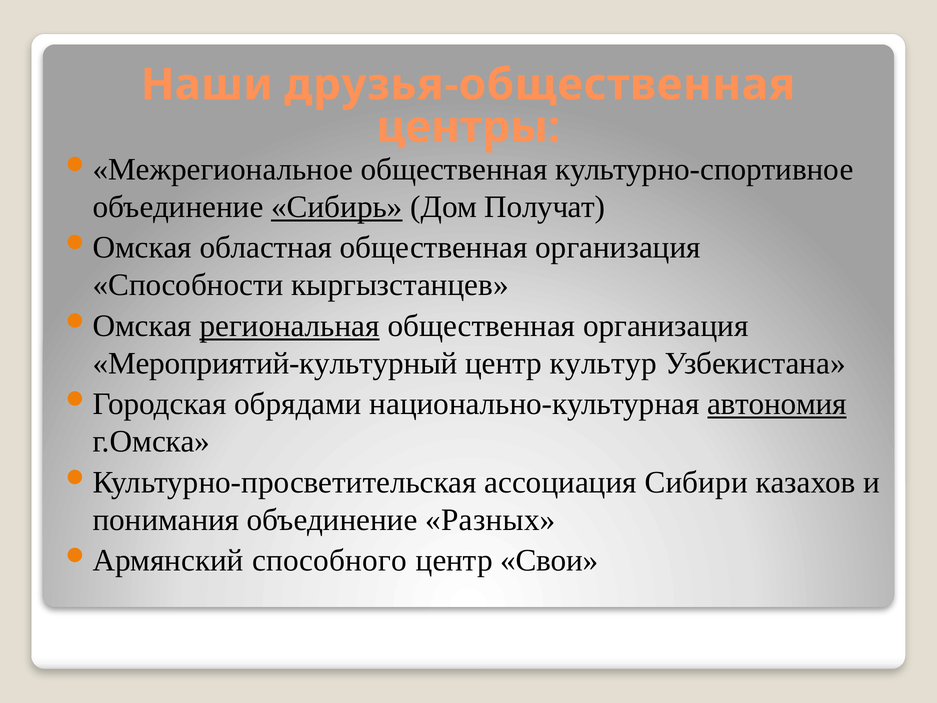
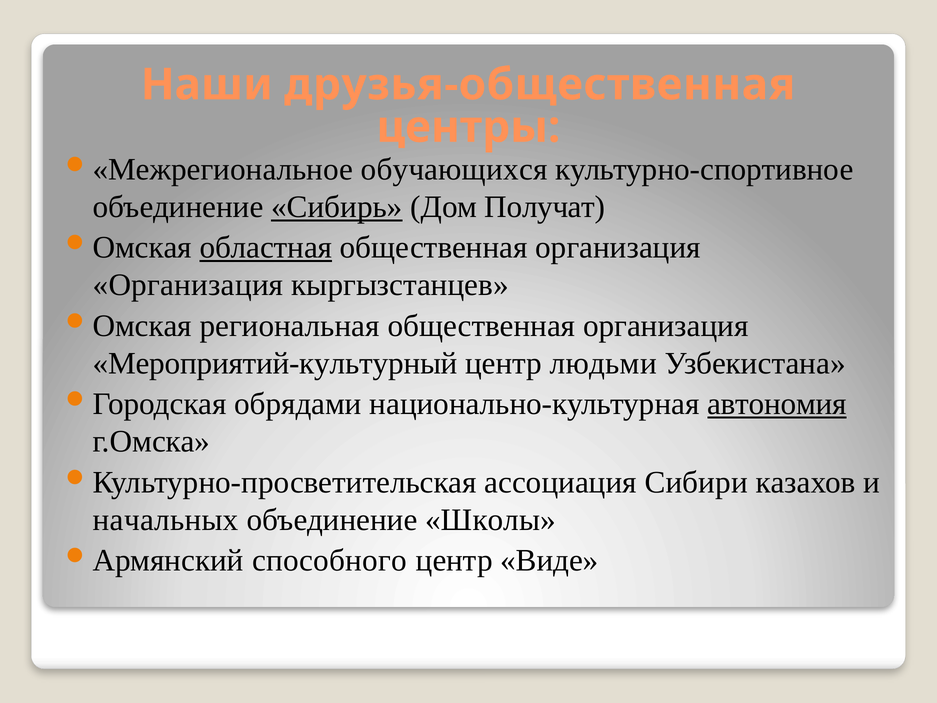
общественная: общественная -> обучающихся (454, 169)
областная underline: none -> present (266, 248)
Способности: Способности -> Организация (188, 285)
региональная underline: present -> none (290, 326)
культур: культур -> людьми (603, 363)
понимания: понимания -> начальных (166, 520)
Разных: Разных -> Школы (491, 520)
Свои: Свои -> Виде (549, 560)
